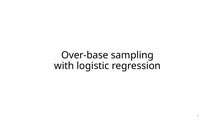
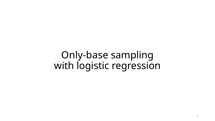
Over-base: Over-base -> Only-base (85, 55)
